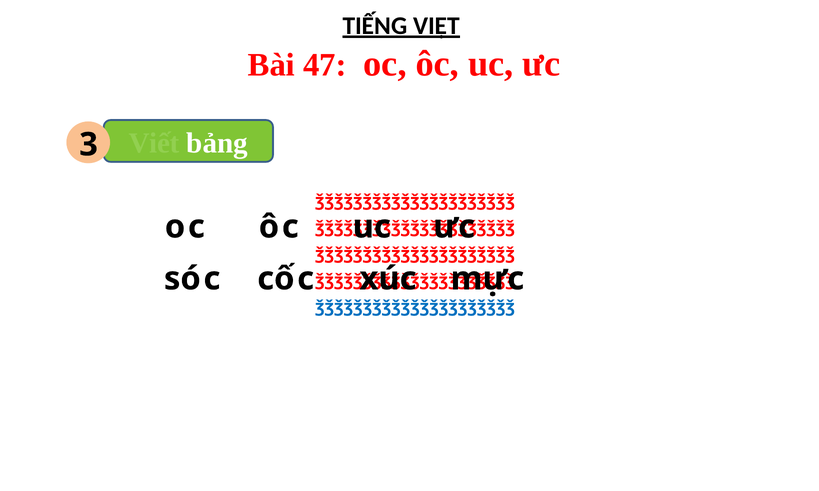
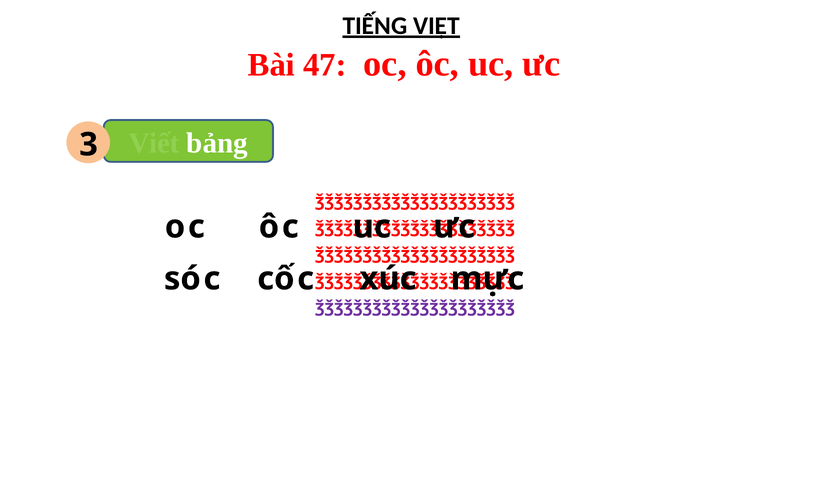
ǯǯǯǯǯǯǯǯǯǯǯǯǯǯǯǯǯǯǯǯǯ colour: blue -> purple (415, 307)
